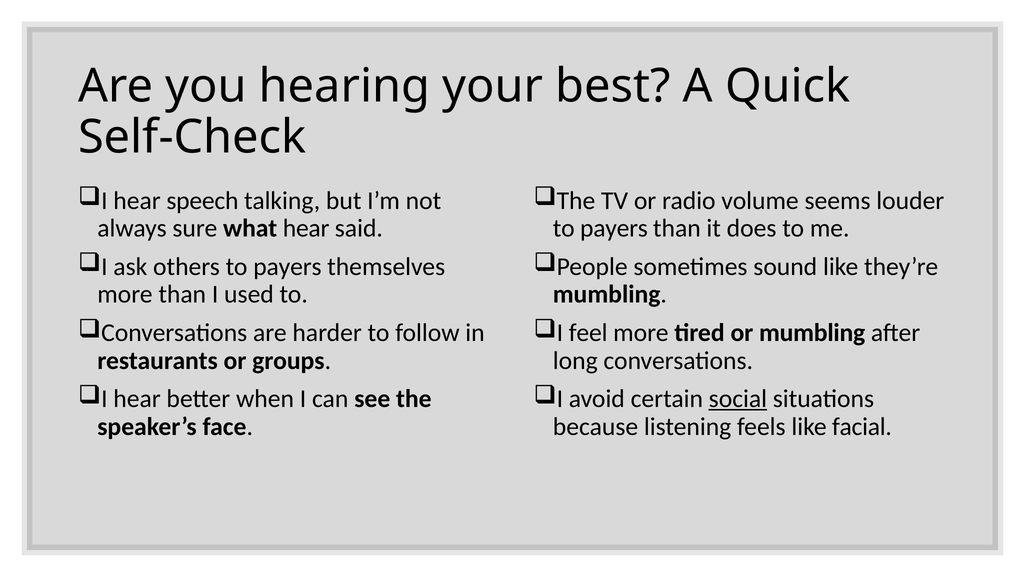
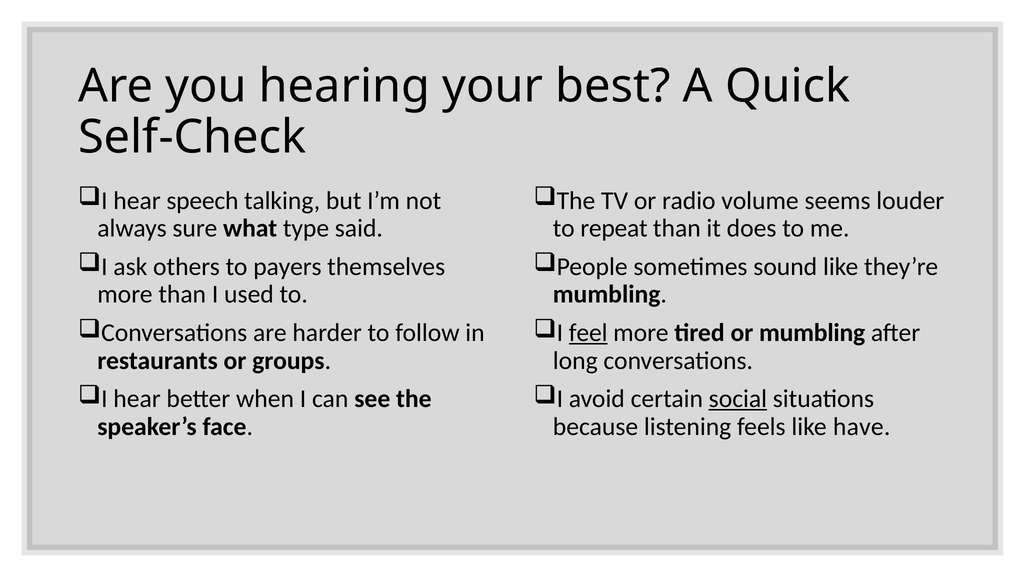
what hear: hear -> type (306, 228)
payers: payers -> repeat (614, 228)
feel underline: none -> present (588, 333)
facial: facial -> have (862, 426)
